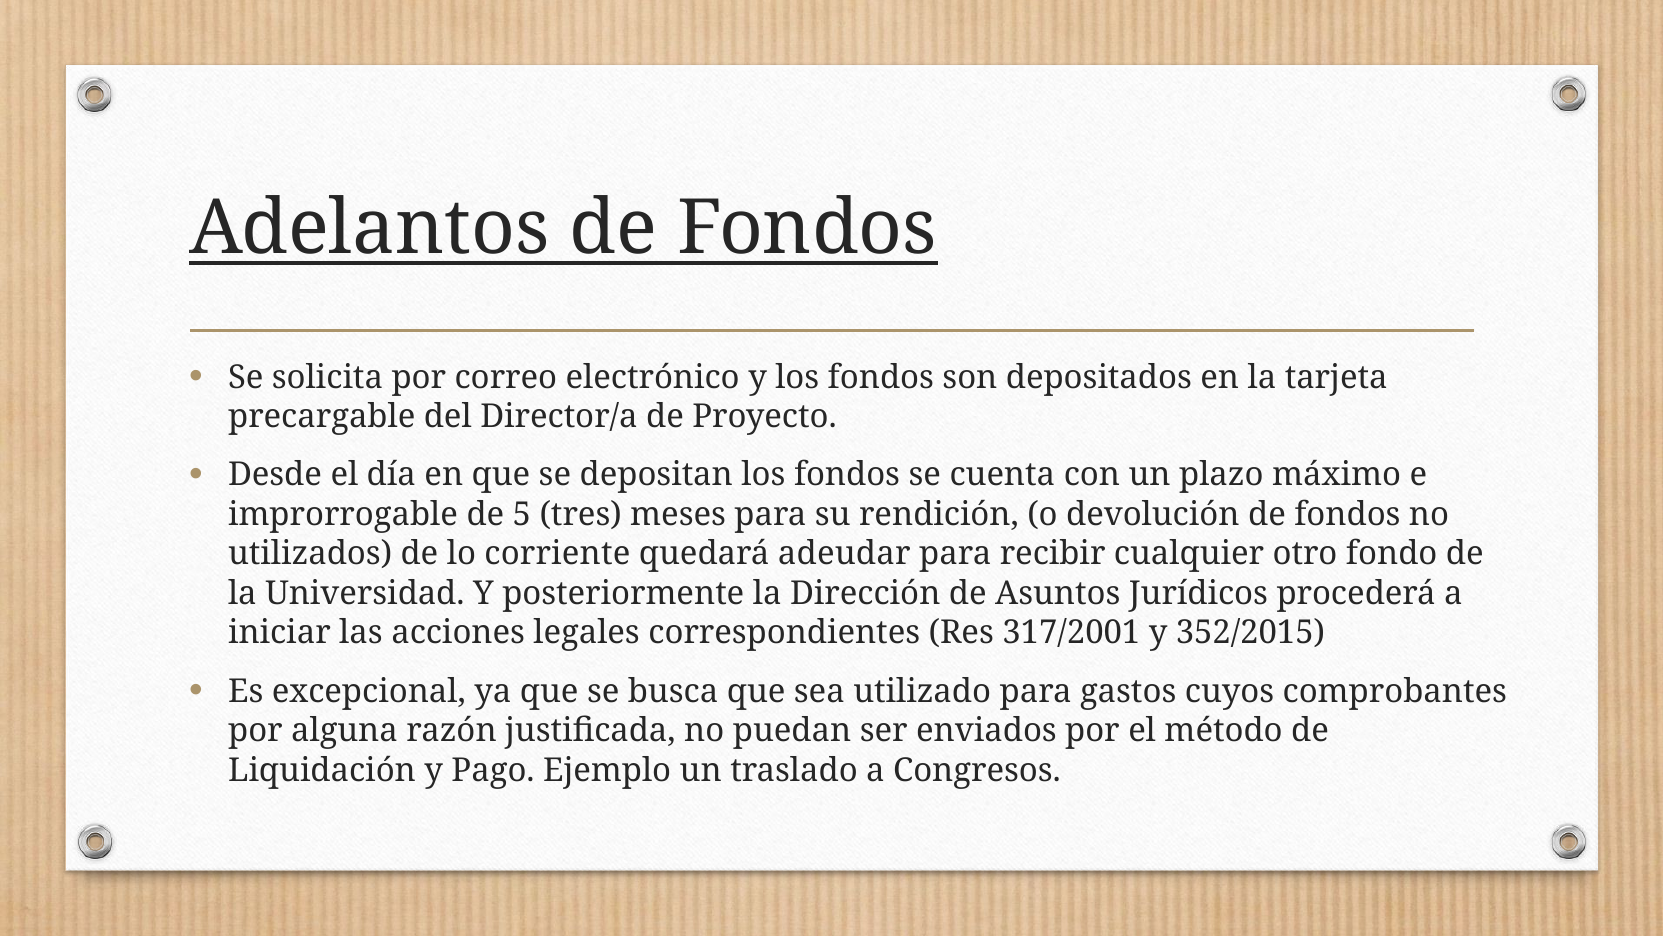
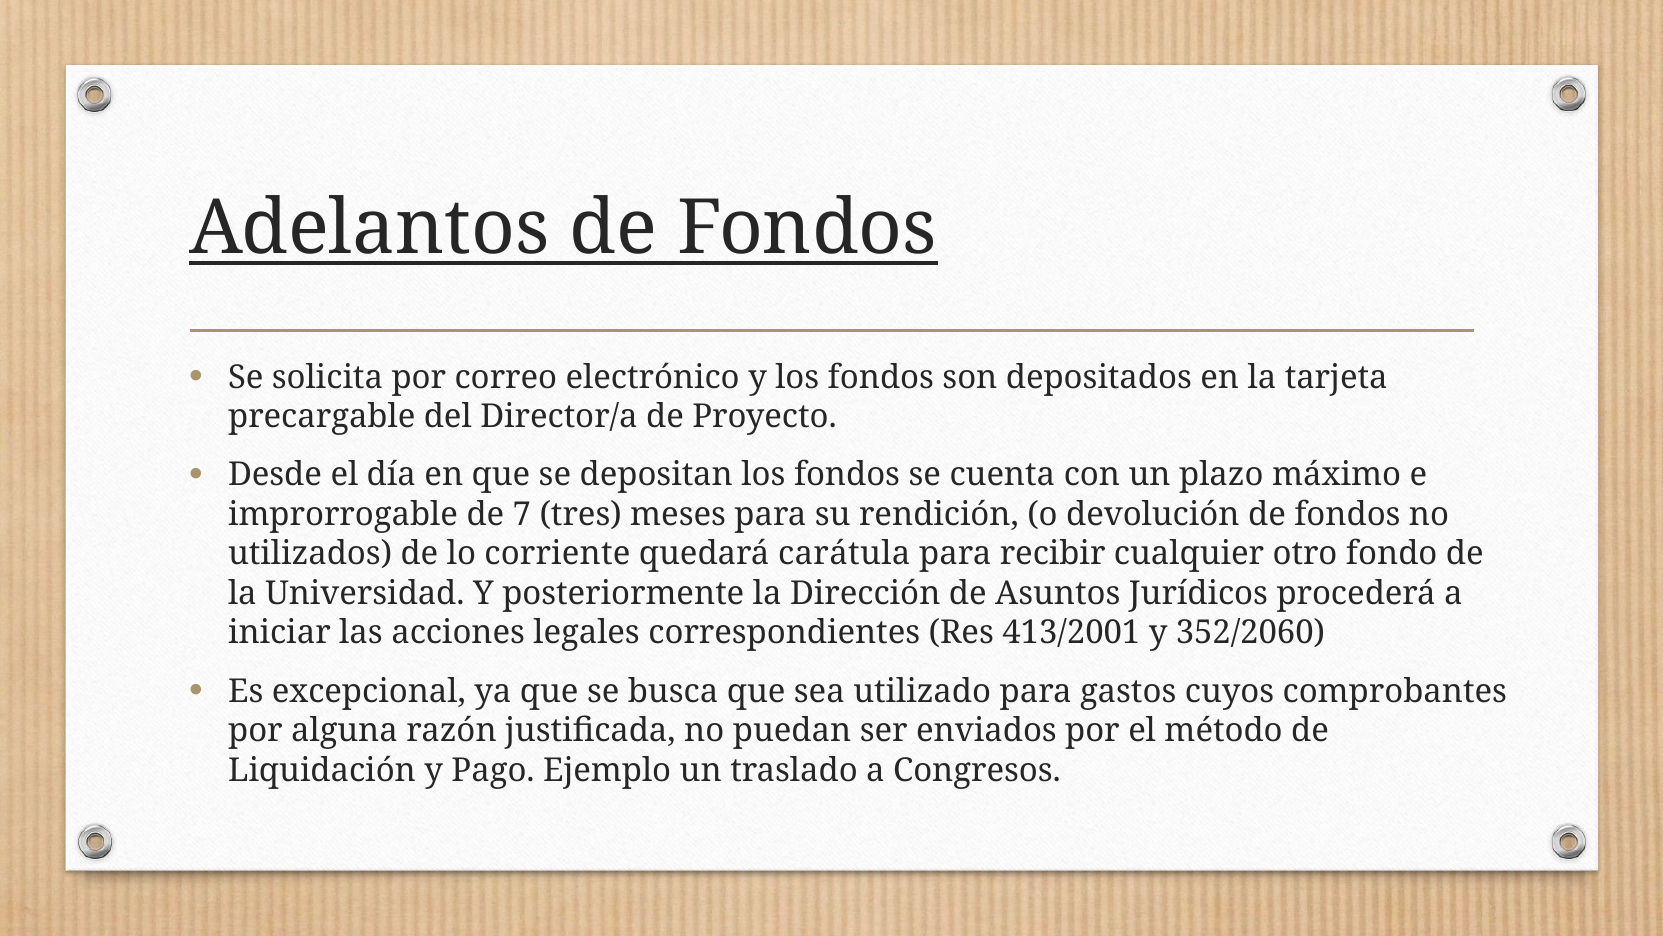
5: 5 -> 7 (522, 514)
adeudar: adeudar -> carátula (844, 554)
317/2001: 317/2001 -> 413/2001 (1071, 633)
352/2015: 352/2015 -> 352/2060 (1250, 633)
